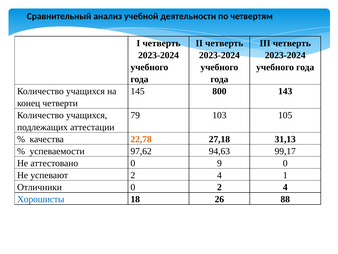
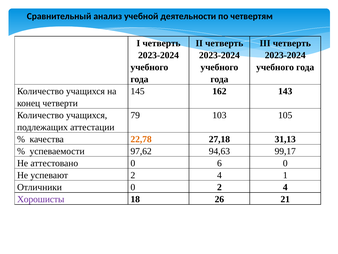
800: 800 -> 162 (219, 91)
9: 9 -> 6 (219, 163)
Хорошисты colour: blue -> purple (41, 199)
88: 88 -> 21 (285, 199)
